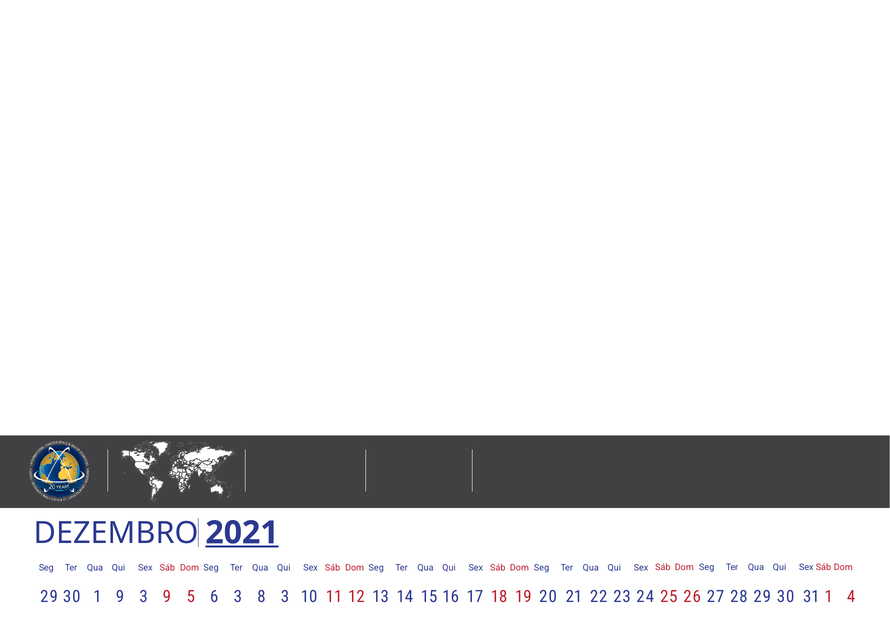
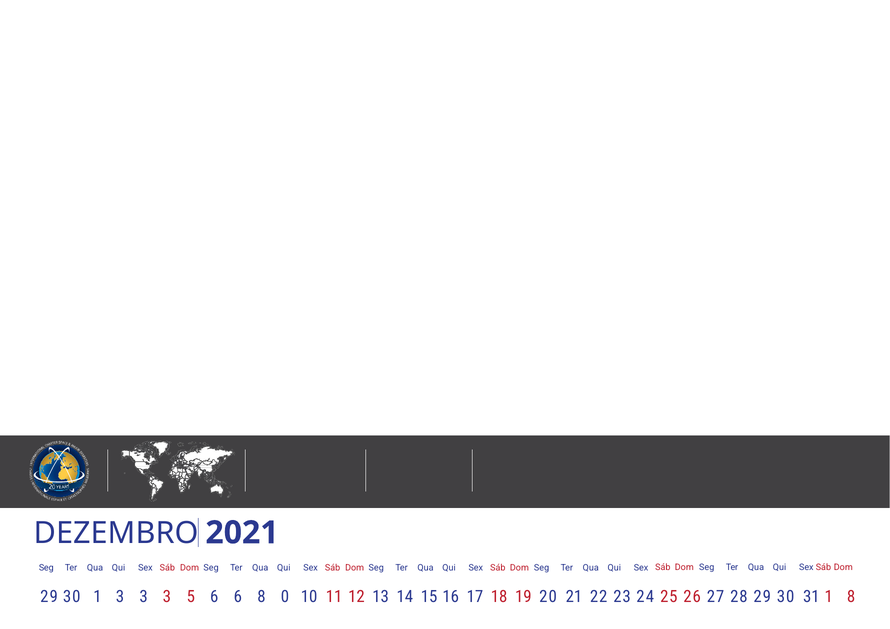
2021 underline: present -> none (242, 533)
1 9: 9 -> 3 (120, 597)
9: 9 -> 3 (167, 597)
6 3: 3 -> 6 (238, 597)
8 3: 3 -> 0 (285, 597)
1 4: 4 -> 8 (851, 597)
